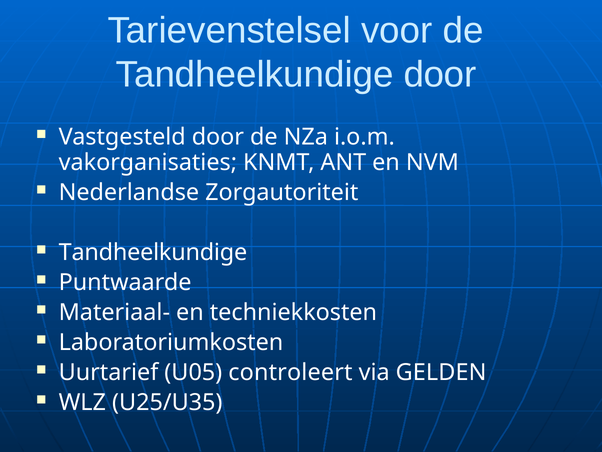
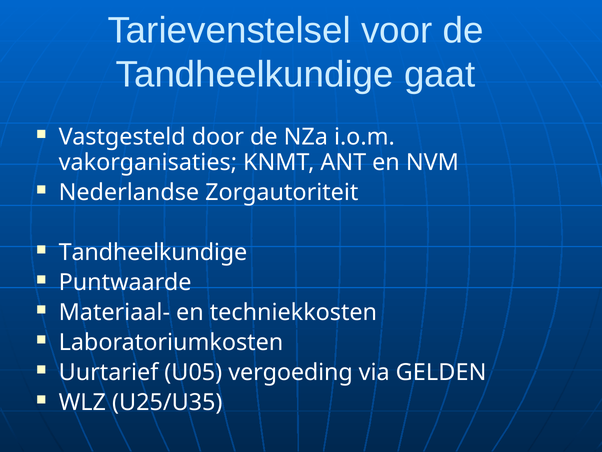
Tandheelkundige door: door -> gaat (440, 75)
controleert: controleert -> vergoeding (291, 372)
